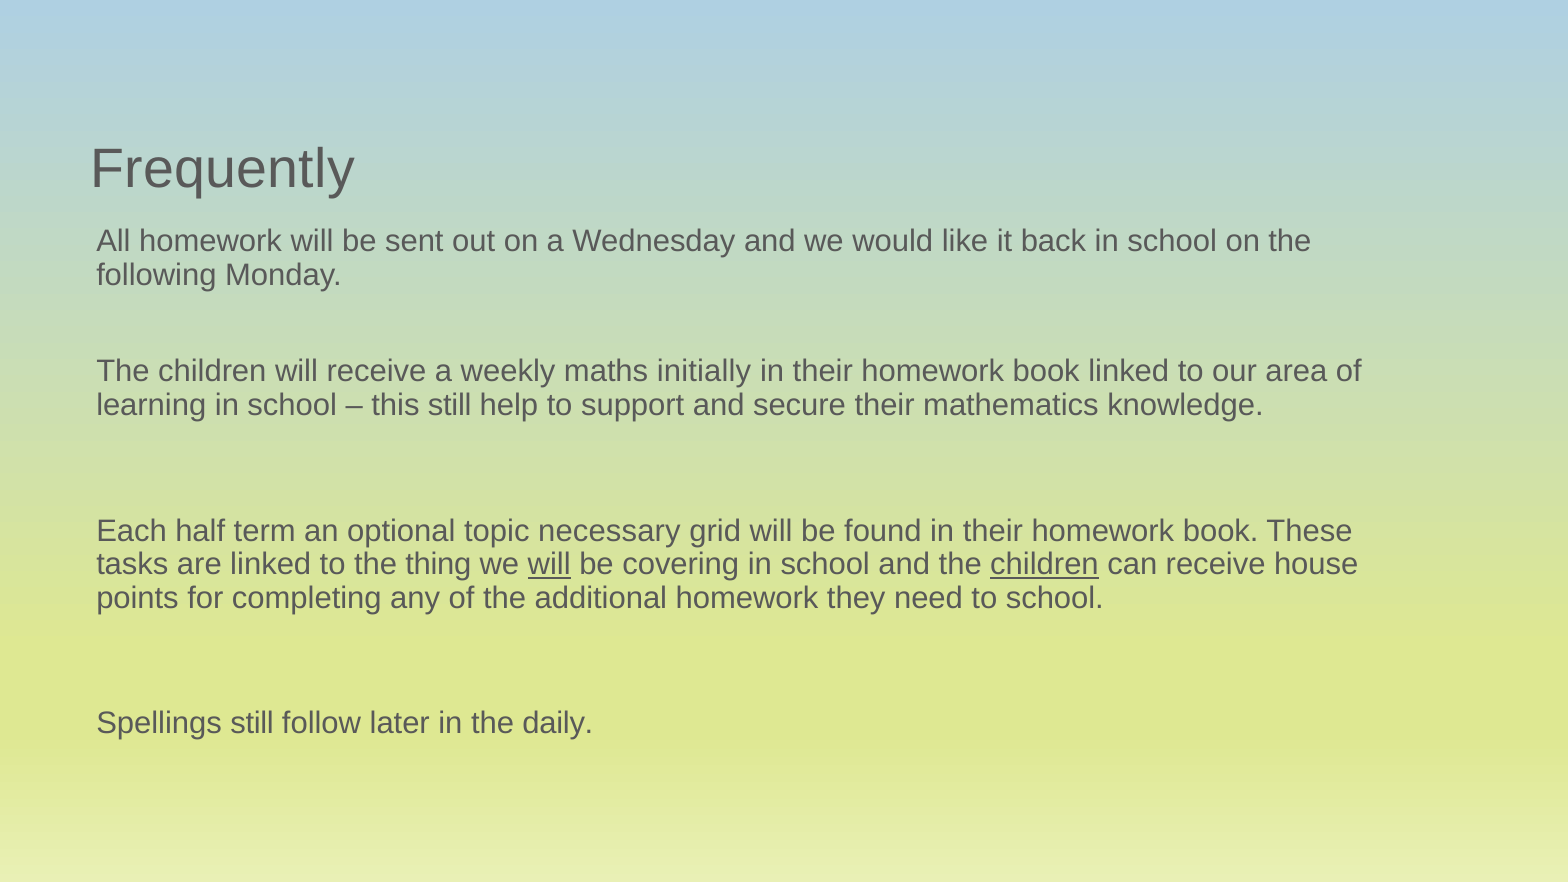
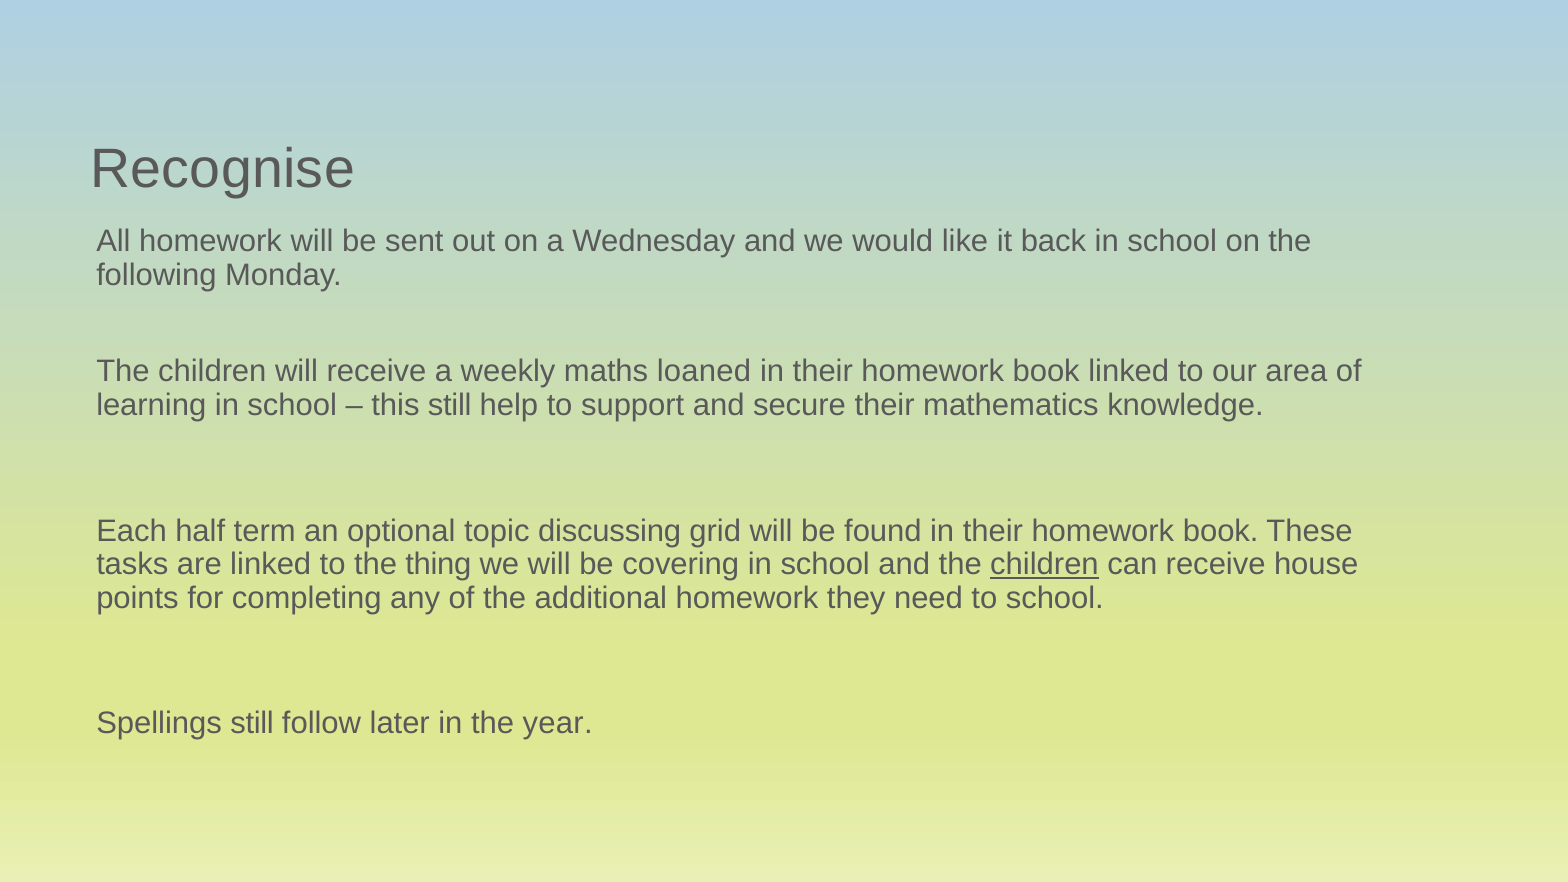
Frequently: Frequently -> Recognise (223, 170)
initially: initially -> loaned (704, 371)
necessary: necessary -> discussing (610, 531)
will underline: present -> none (549, 564)
daily: daily -> year (558, 724)
